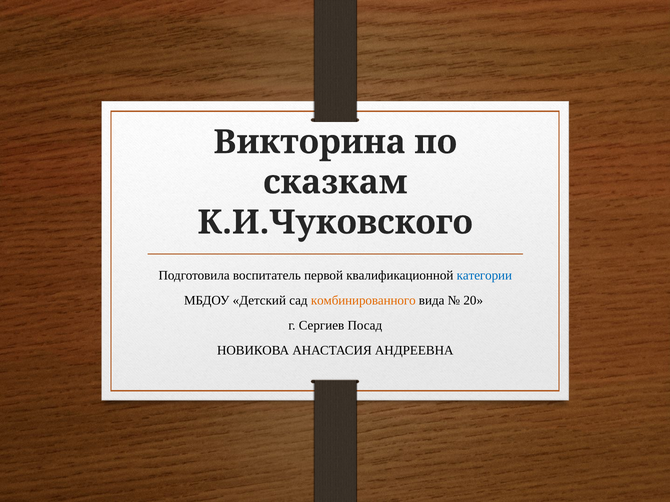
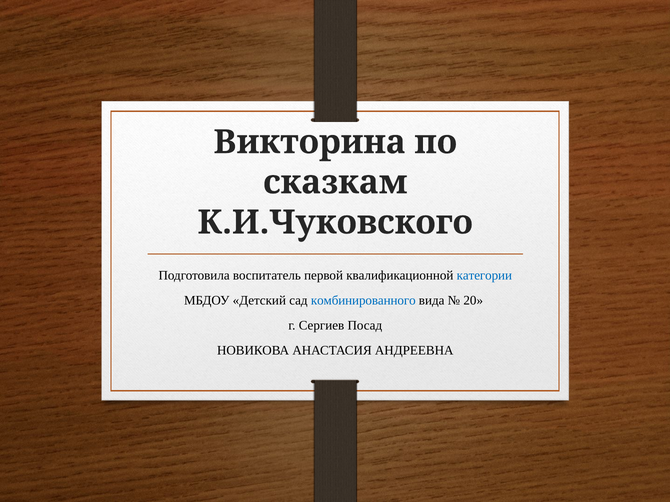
комбинированного colour: orange -> blue (363, 301)
